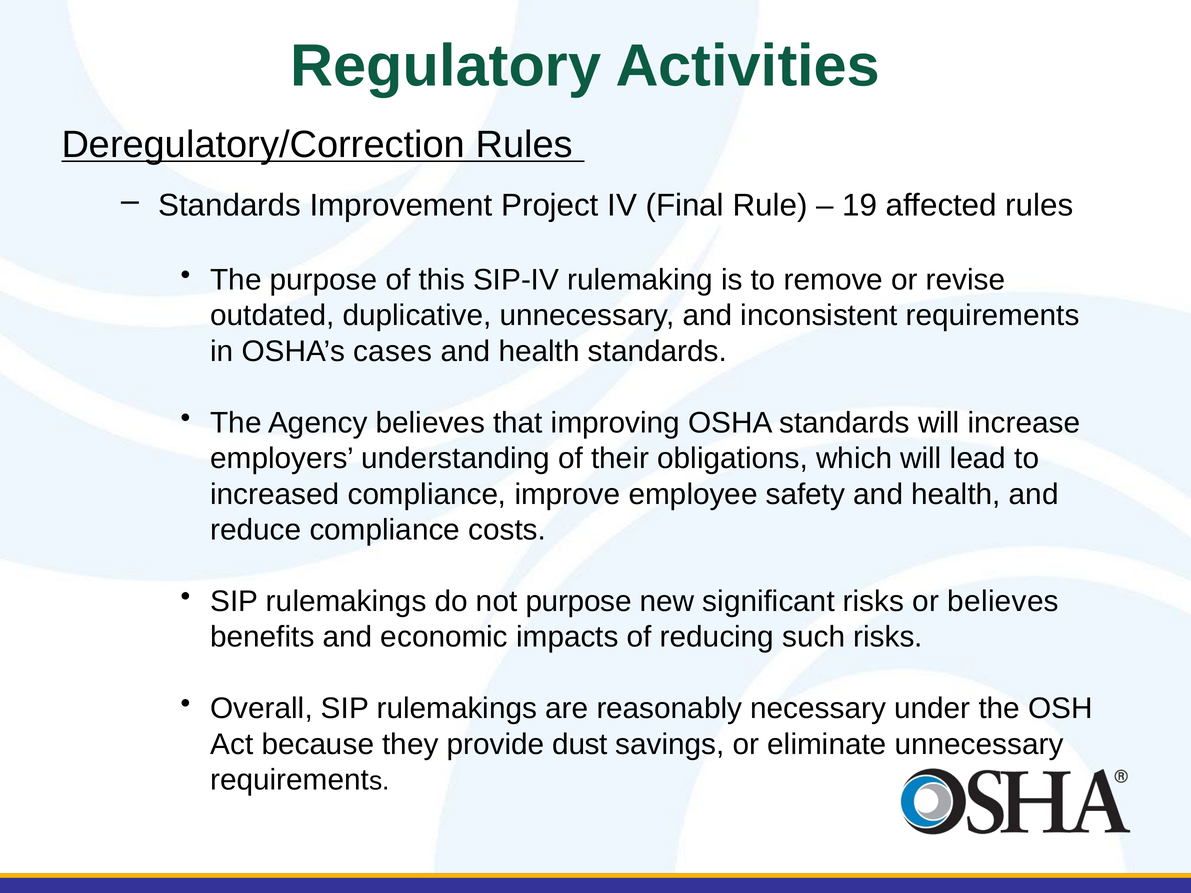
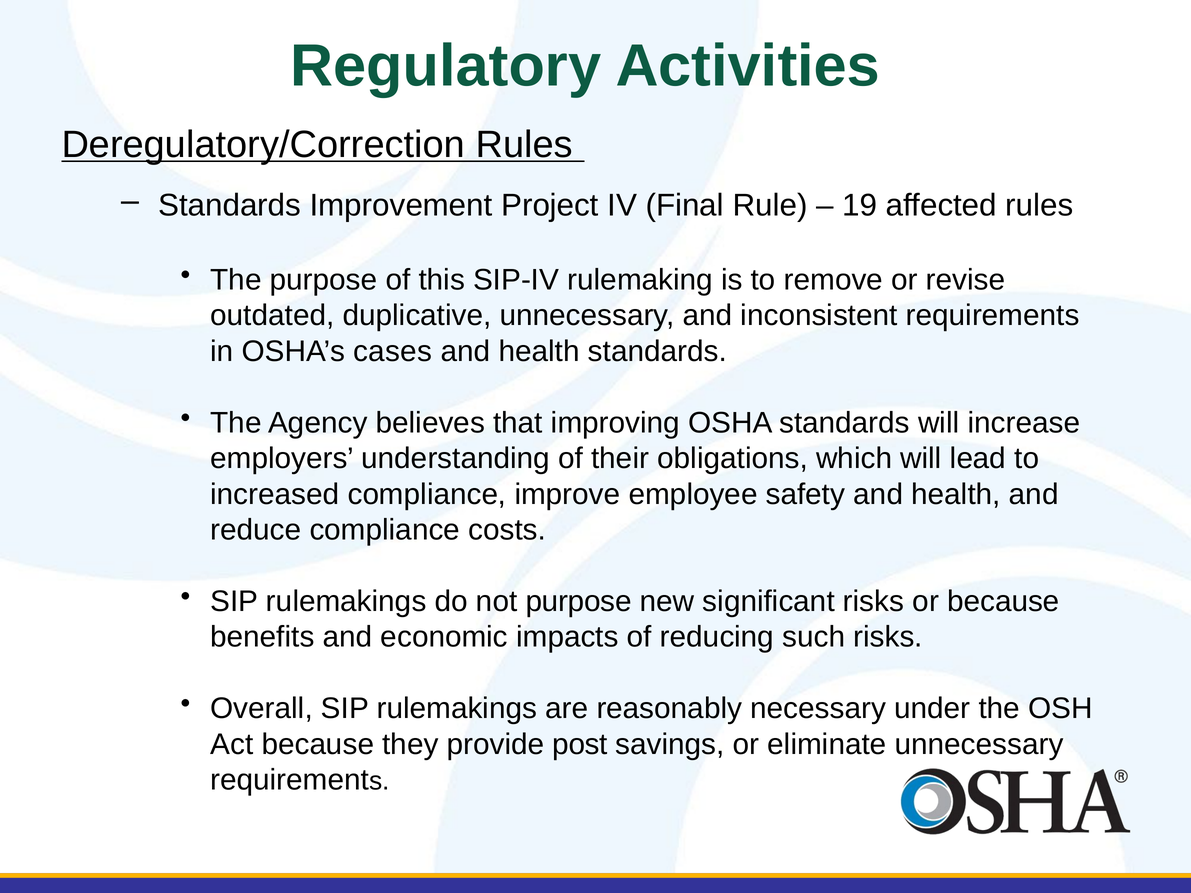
or believes: believes -> because (1003, 602)
dust: dust -> post (580, 744)
